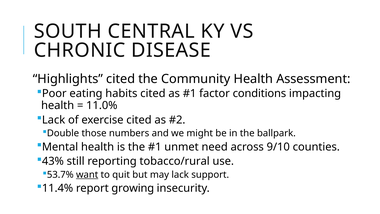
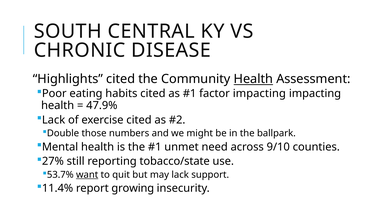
Health underline: none -> present (253, 79)
factor conditions: conditions -> impacting (259, 93)
11.0%: 11.0% -> 47.9% (102, 105)
43%: 43% -> 27% (53, 161)
tobacco/rural: tobacco/rural -> tobacco/state (175, 161)
